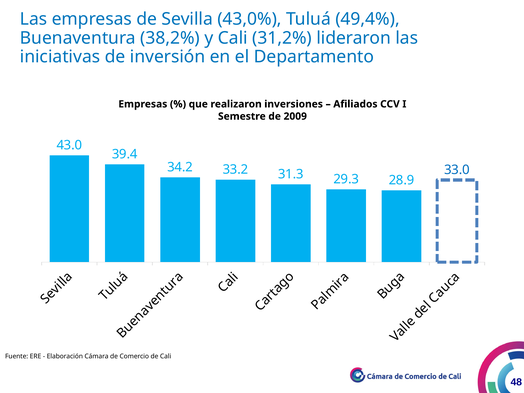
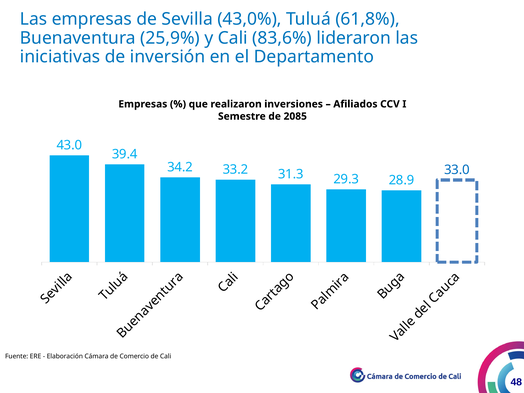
49,4%: 49,4% -> 61,8% (368, 19)
38,2%: 38,2% -> 25,9% (170, 38)
31,2%: 31,2% -> 83,6% (282, 38)
2009: 2009 -> 2085 (295, 116)
